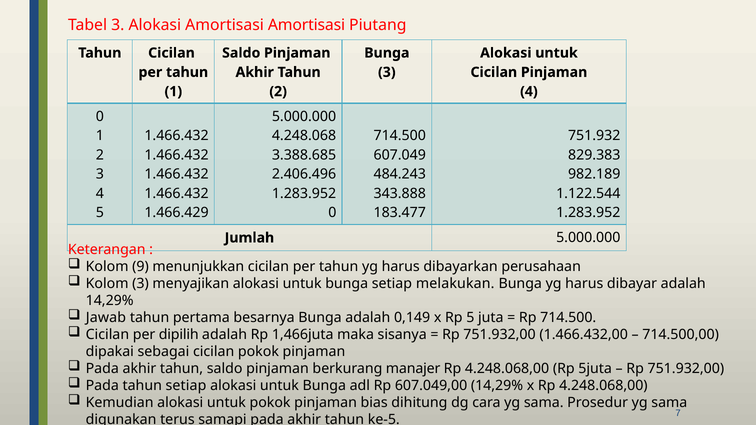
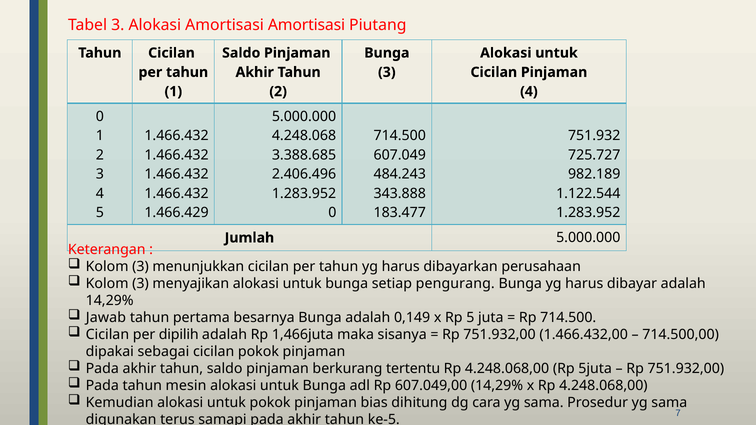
829.383: 829.383 -> 725.727 (594, 155)
9: 9 -> 3 (140, 267)
melakukan: melakukan -> pengurang (455, 284)
manajer: manajer -> tertentu (413, 369)
tahun setiap: setiap -> mesin (186, 386)
